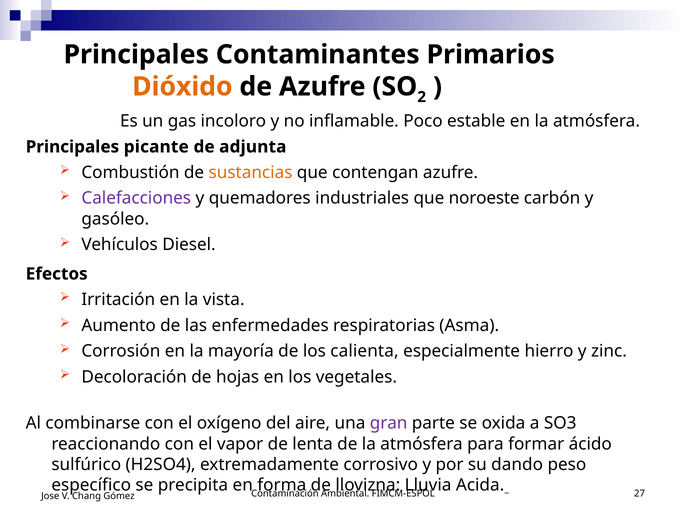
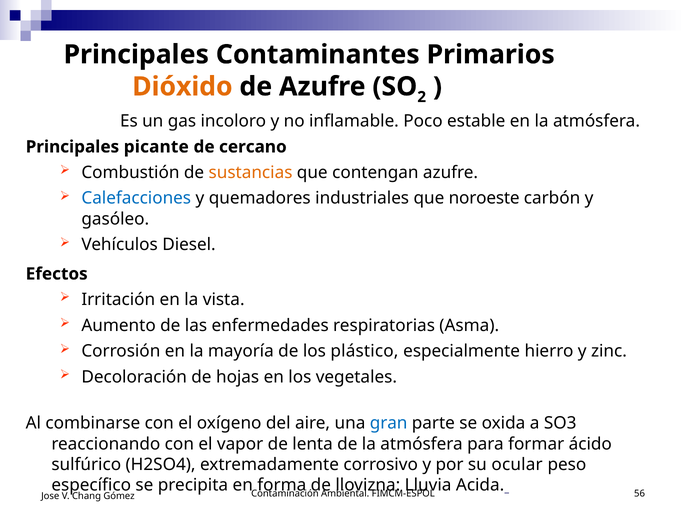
adjunta: adjunta -> cercano (253, 147)
Calefacciones colour: purple -> blue (136, 198)
calienta: calienta -> plástico (364, 351)
gran colour: purple -> blue (389, 423)
dando: dando -> ocular (517, 464)
27: 27 -> 56 (640, 493)
